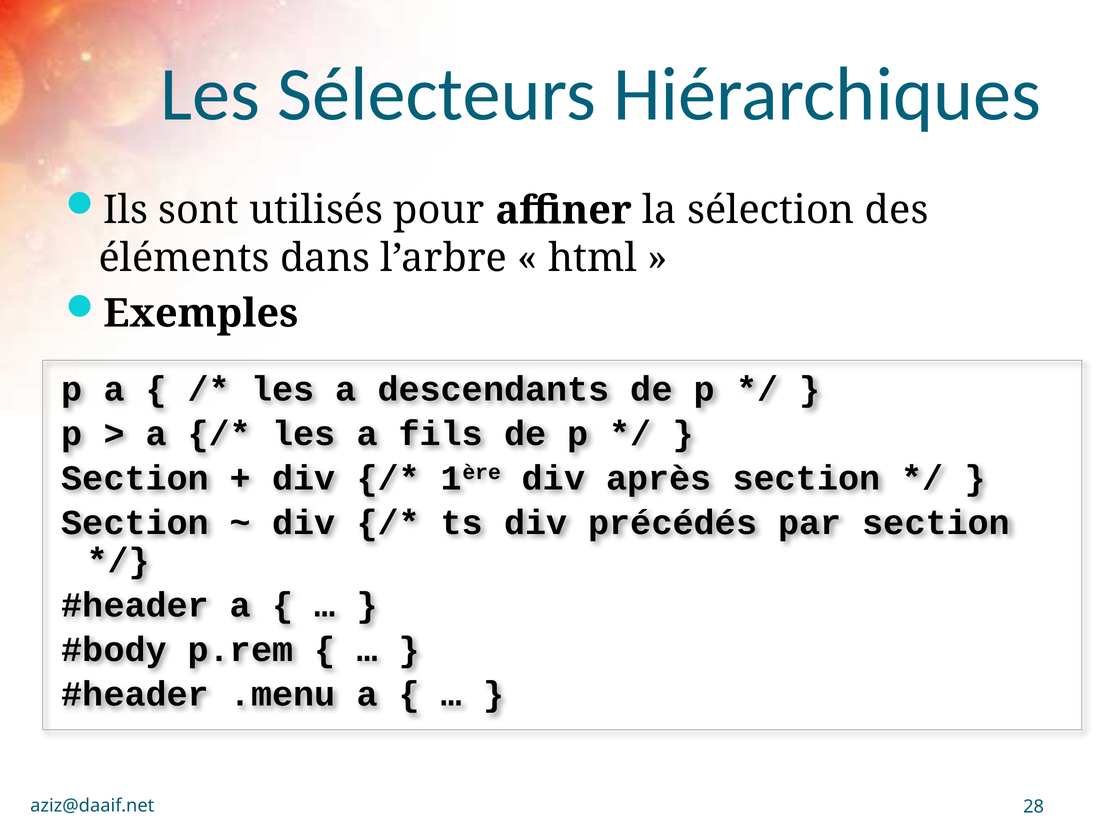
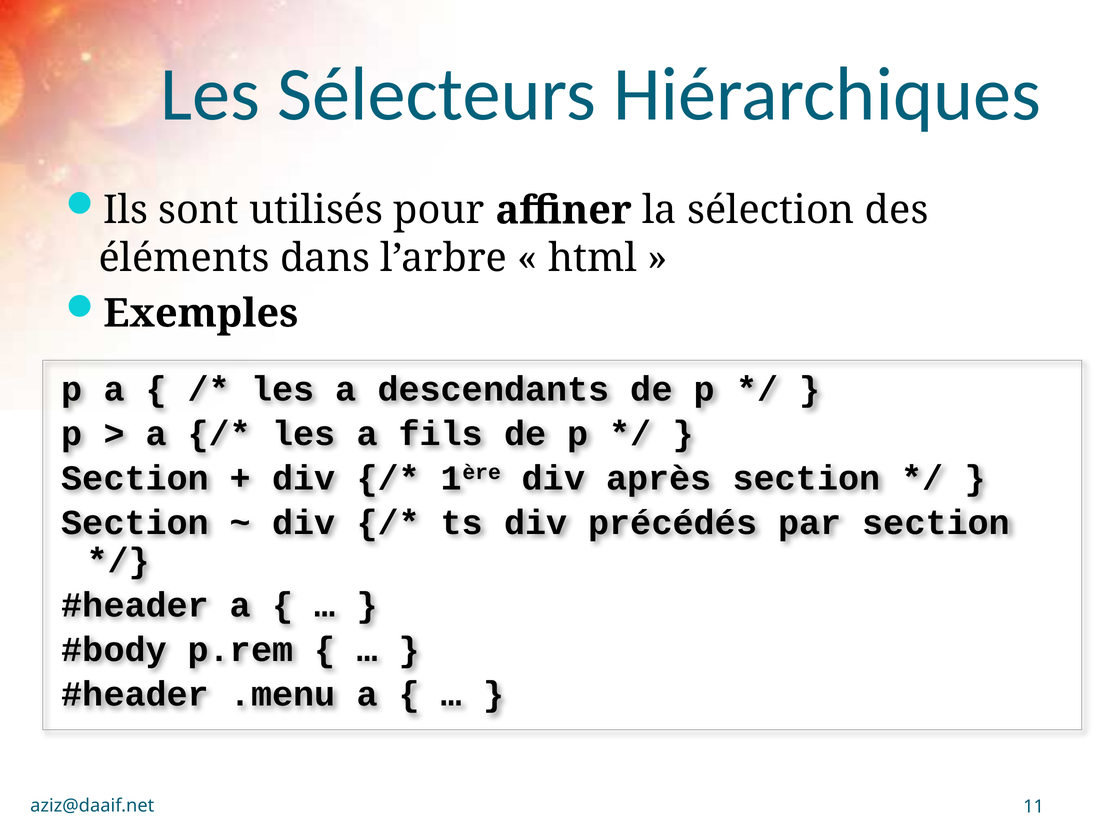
28: 28 -> 11 (1034, 807)
